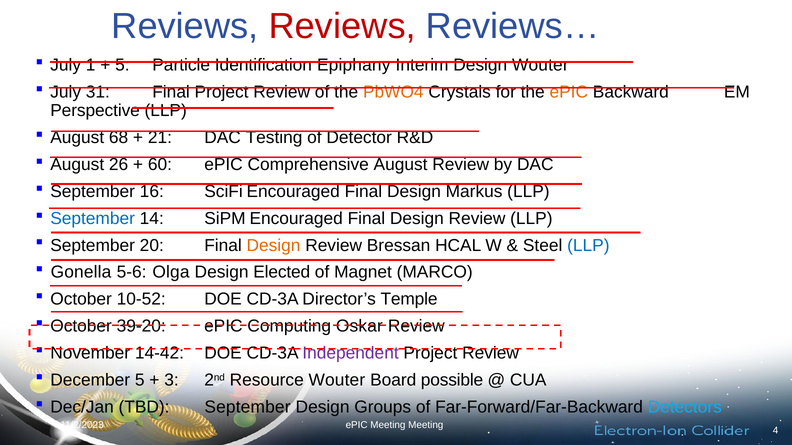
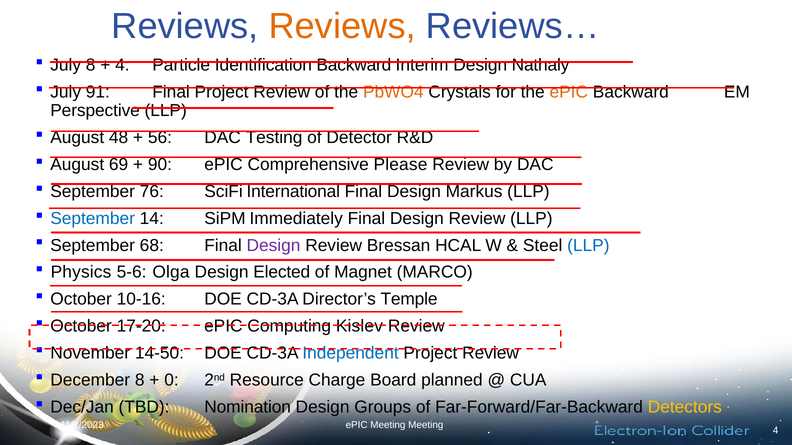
Reviews colour: red -> orange (342, 26)
July 1: 1 -> 8 (91, 65)
5: 5 -> 4 (122, 65)
Identification Epiphany: Epiphany -> Backward (354, 65)
Design Wouter: Wouter -> Nathaly (541, 65)
31: 31 -> 91 (98, 92)
68: 68 -> 48 (119, 138)
21: 21 -> 56 (160, 138)
26: 26 -> 69 (119, 165)
60: 60 -> 90 (160, 165)
Comprehensive August: August -> Please (400, 165)
16: 16 -> 76 (152, 192)
SciFi Encouraged: Encouraged -> International (293, 192)
SiPM Encouraged: Encouraged -> Immediately (296, 219)
20: 20 -> 68 (152, 246)
Design colour: orange -> purple (274, 246)
Gonella: Gonella -> Physics (81, 273)
10-52: 10-52 -> 10-16 (141, 300)
39-20: 39-20 -> 17-20 (141, 326)
Oskar: Oskar -> Kislev (359, 326)
14-42: 14-42 -> 14-50 (159, 353)
Independent colour: purple -> blue (351, 353)
December 5: 5 -> 8 (140, 380)
3: 3 -> 0 (171, 380)
Resource Wouter: Wouter -> Charge (337, 380)
possible: possible -> planned (452, 380)
TBD September: September -> Nomination (248, 407)
Detectors colour: light blue -> yellow (685, 407)
